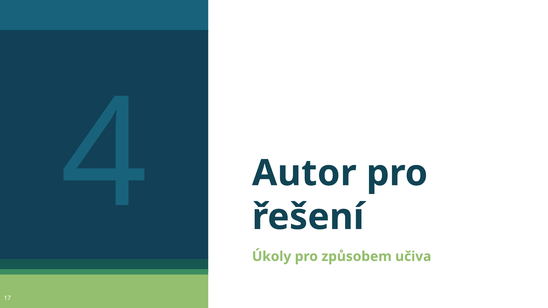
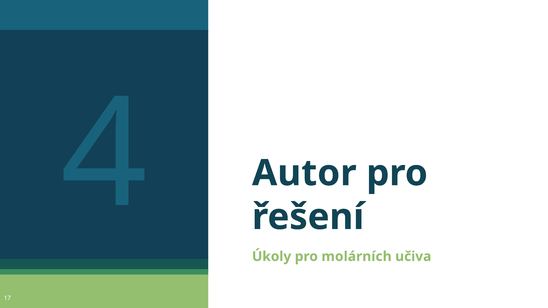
způsobem: způsobem -> molárních (357, 257)
